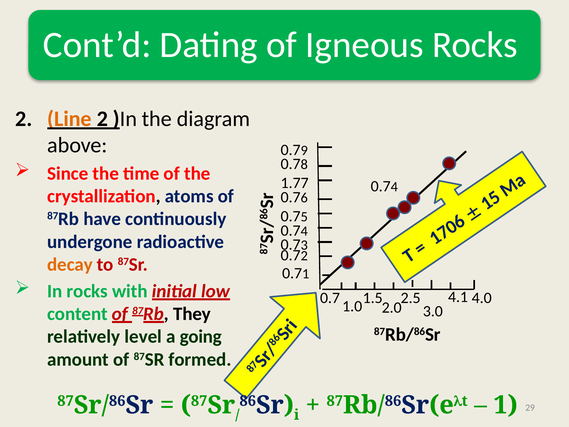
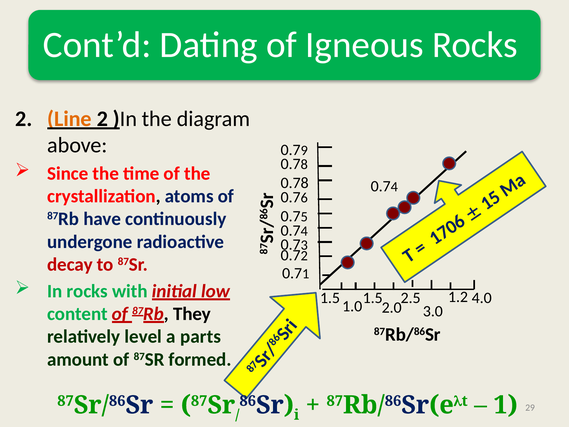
1.77: 1.77 -> 0.78 (295, 183)
decay colour: orange -> red (70, 264)
4.1: 4.1 -> 1.2 (458, 297)
0.7: 0.7 -> 1.5 (330, 298)
going: going -> parts (201, 336)
